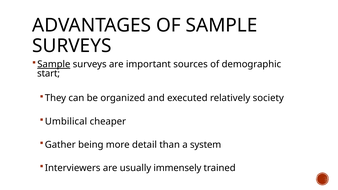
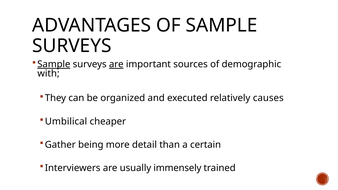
are underline: none -> present (116, 64)
start: start -> with (48, 74)
society: society -> causes (268, 98)
system: system -> certain (206, 145)
